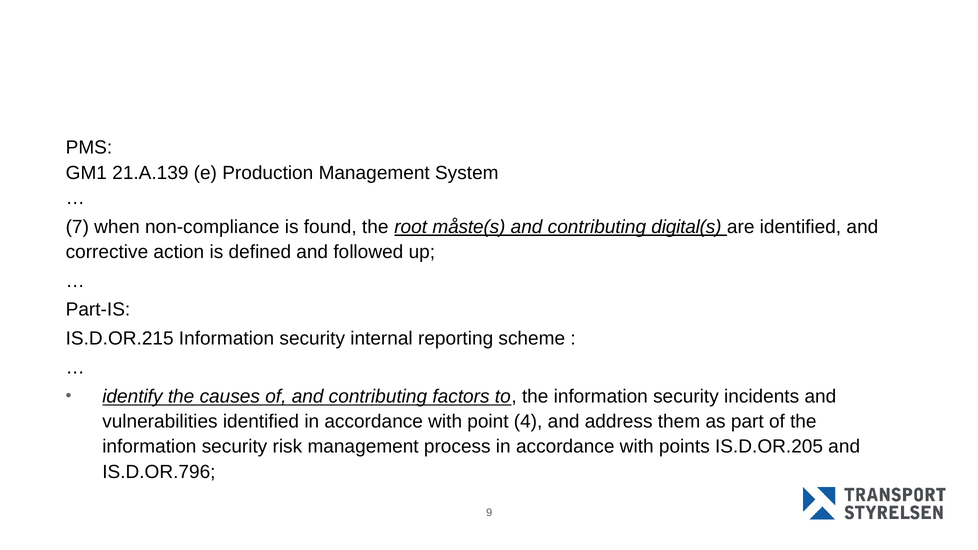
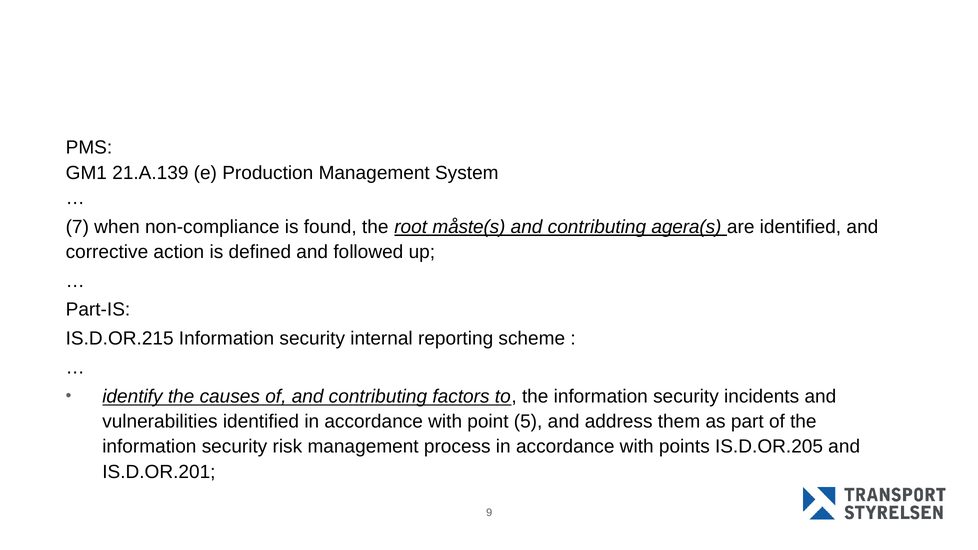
digital(s: digital(s -> agera(s (686, 227)
4: 4 -> 5 (528, 422)
IS.D.OR.796: IS.D.OR.796 -> IS.D.OR.201 (159, 472)
